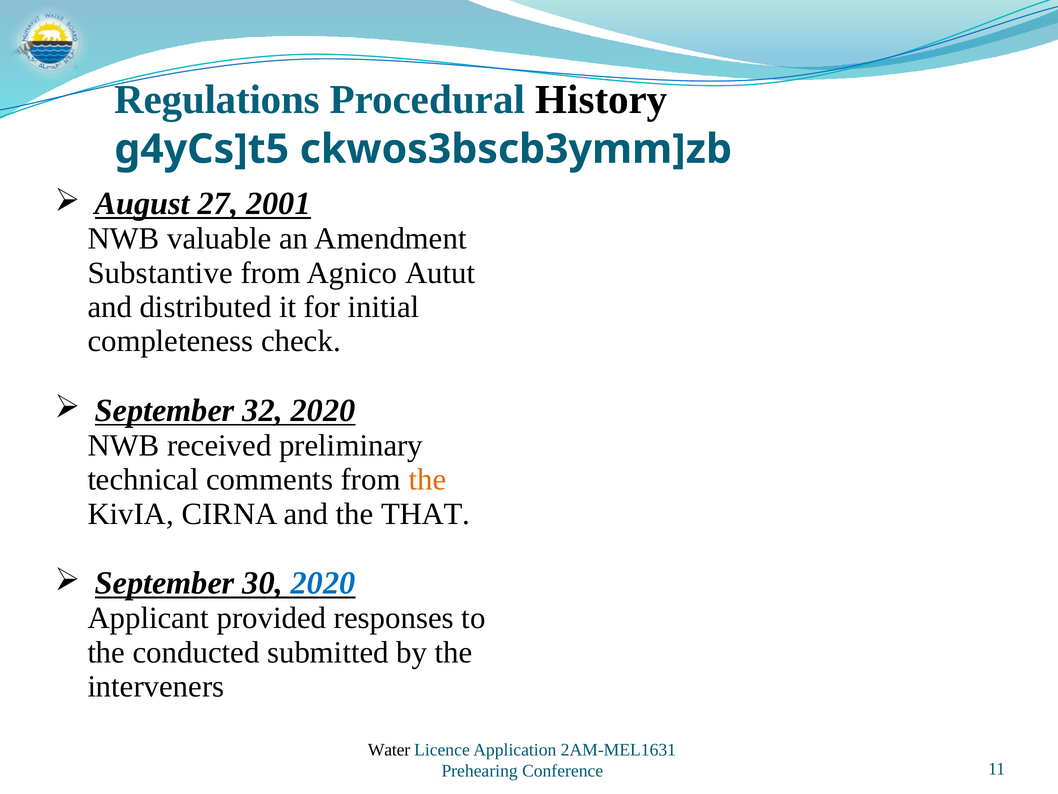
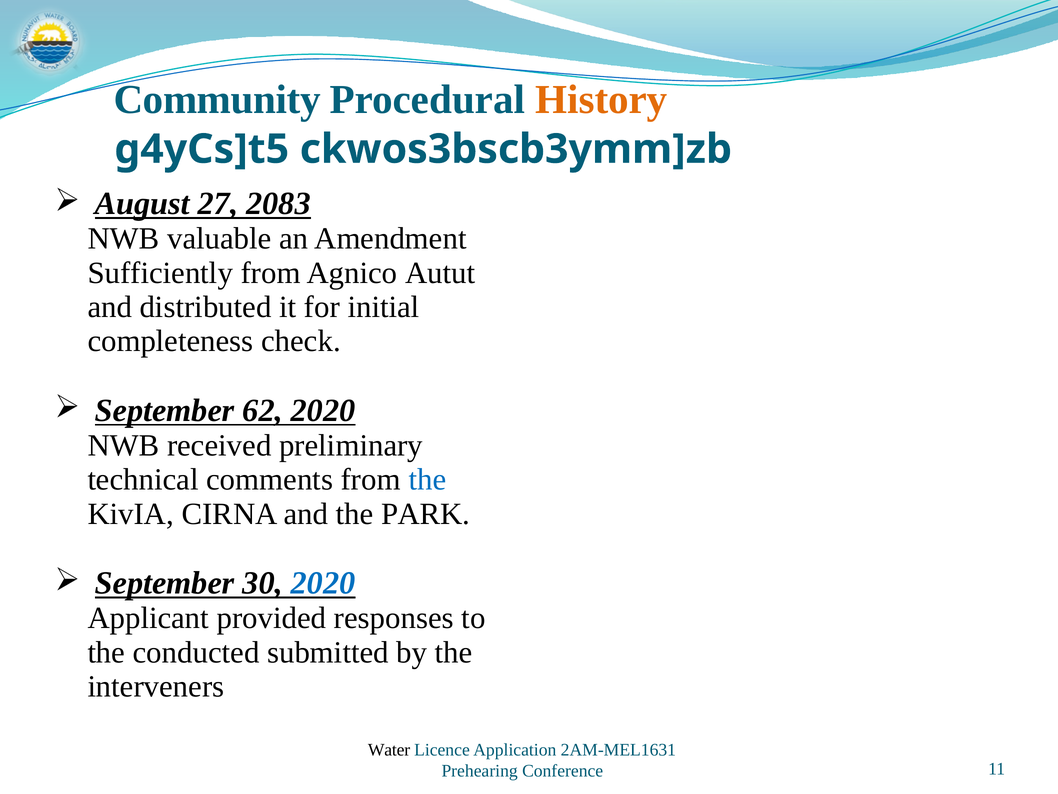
Regulations: Regulations -> Community (217, 100)
History colour: black -> orange (601, 100)
2001: 2001 -> 2083 (278, 203)
Substantive: Substantive -> Sufficiently (160, 273)
32: 32 -> 62 (263, 410)
the colour: orange -> blue (428, 479)
THAT: THAT -> PARK (425, 514)
